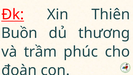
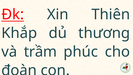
Buồn: Buồn -> Khắp (19, 33)
